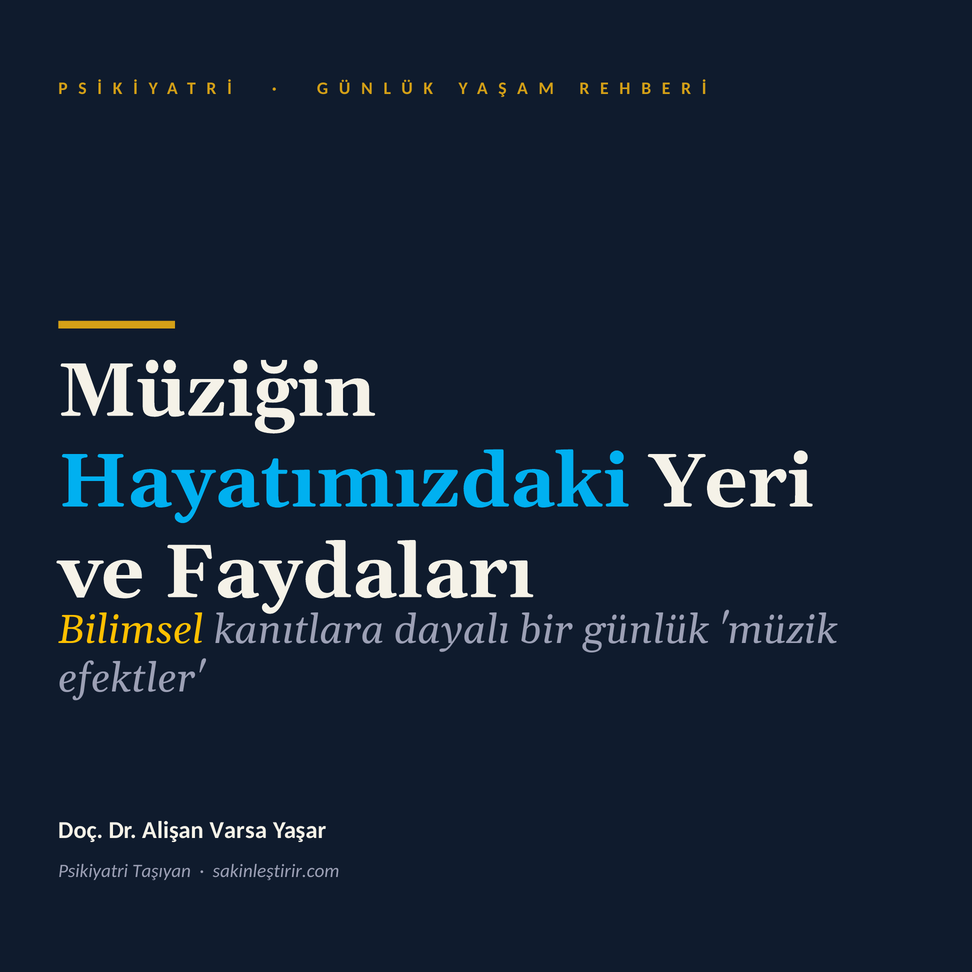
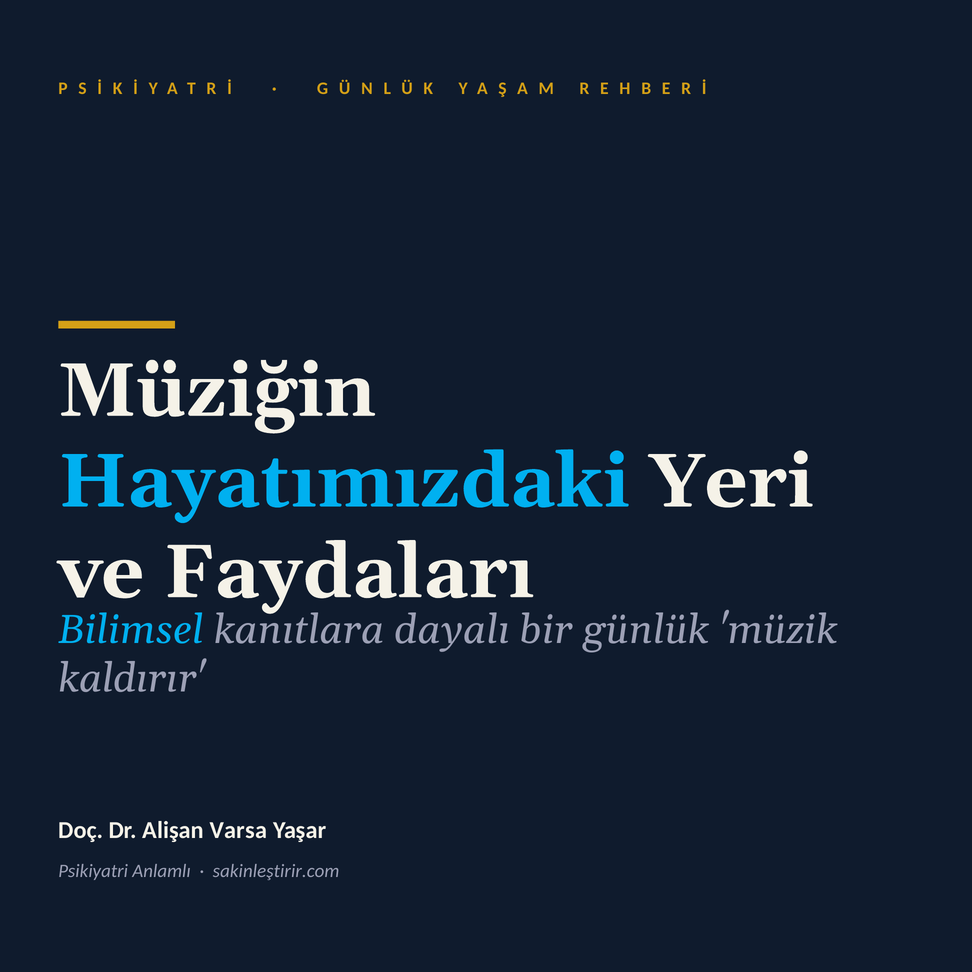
Bilimsel colour: yellow -> light blue (131, 630)
efektler: efektler -> kaldırır (132, 678)
Taşıyan: Taşıyan -> Anlamlı (162, 871)
